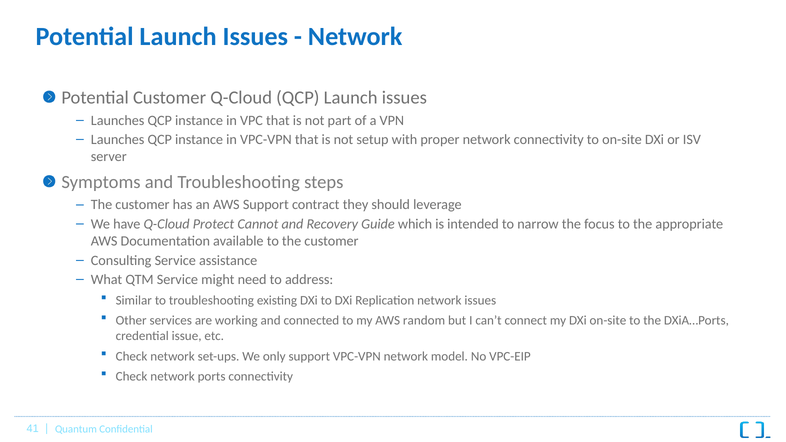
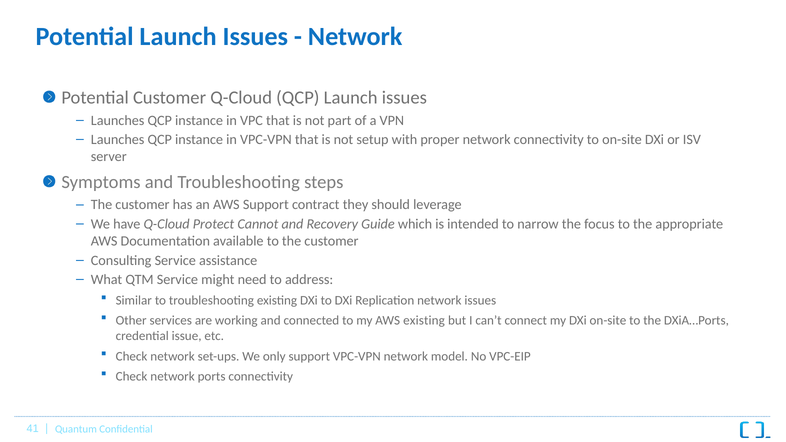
AWS random: random -> existing (424, 320)
